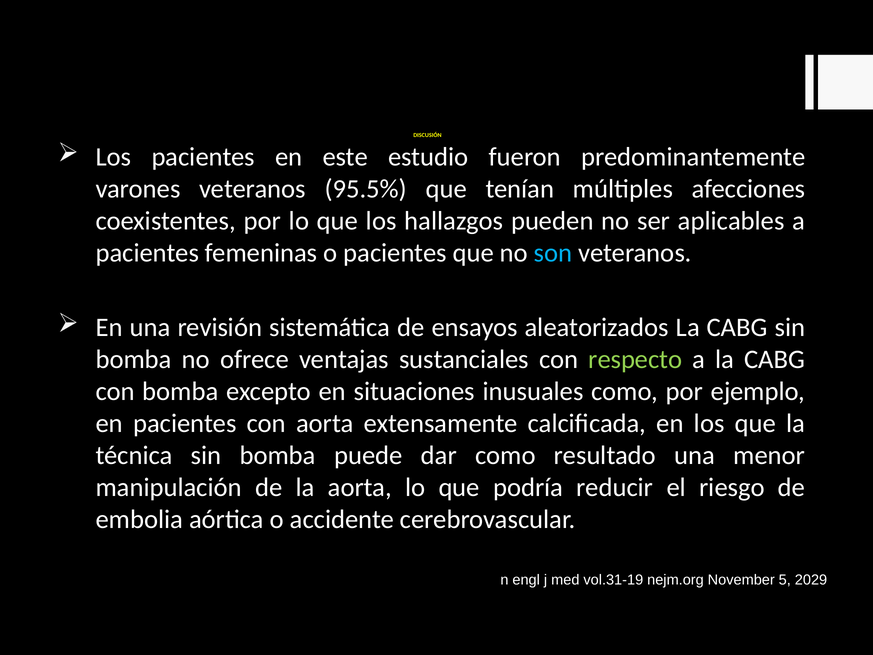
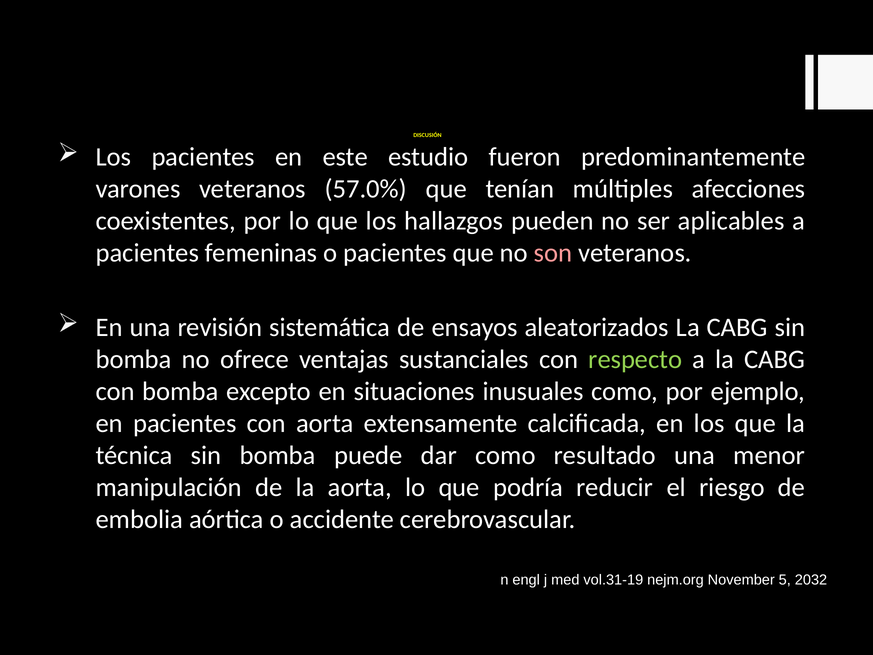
95.5%: 95.5% -> 57.0% (366, 189)
son colour: light blue -> pink (553, 253)
2029: 2029 -> 2032 (811, 580)
